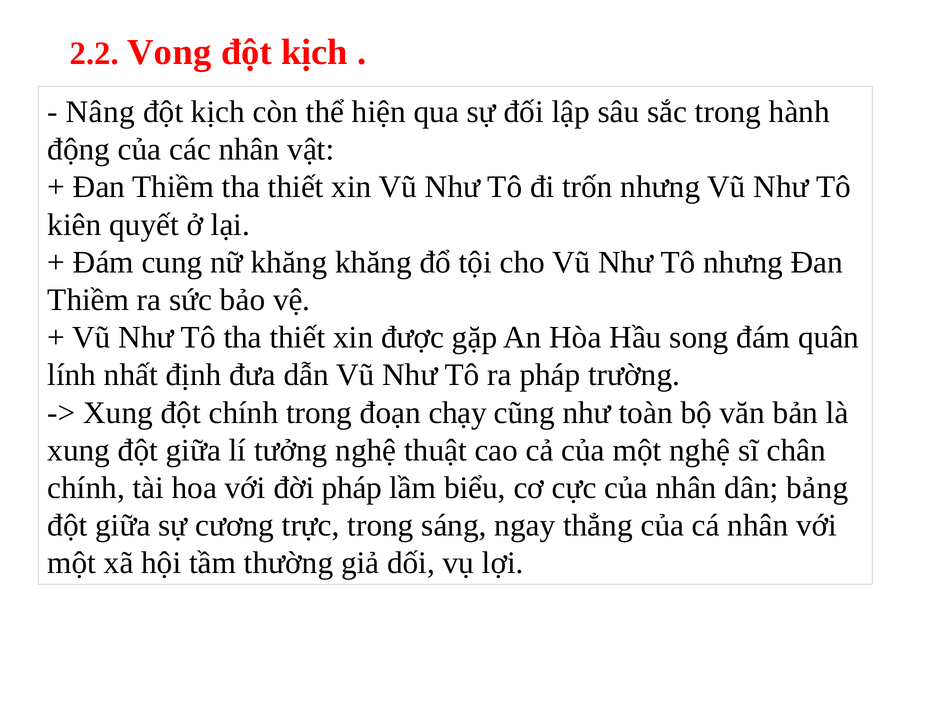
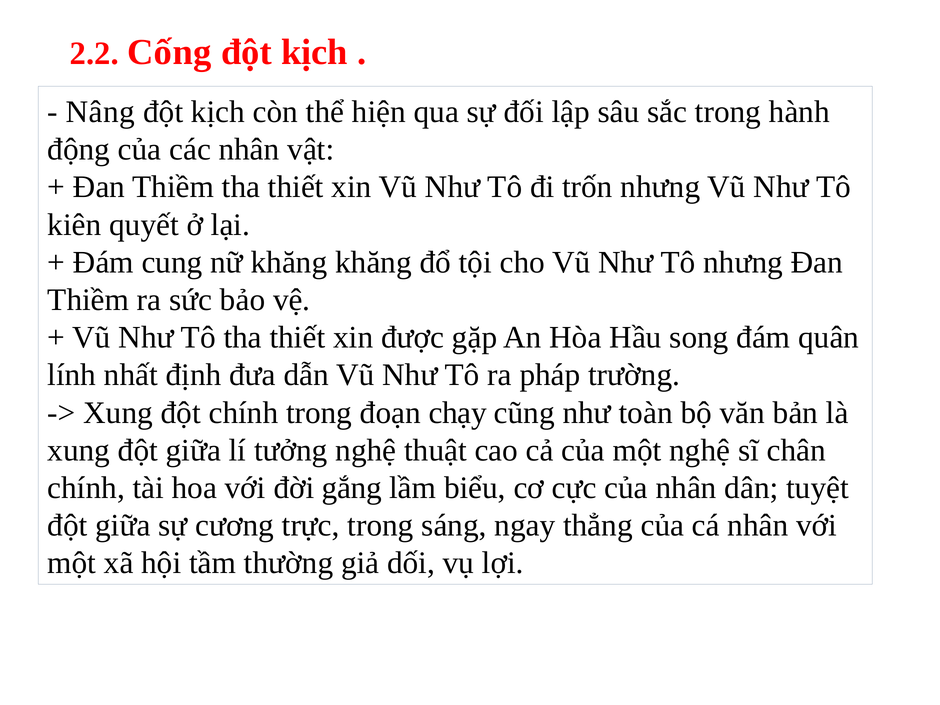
Vong: Vong -> Cống (169, 52)
đời pháp: pháp -> gắng (352, 488)
bảng: bảng -> tuyệt (818, 488)
